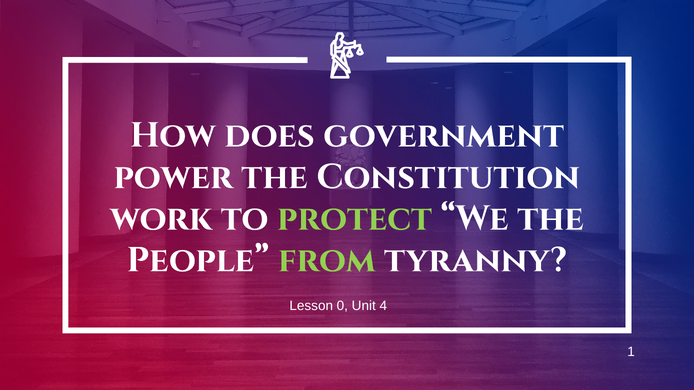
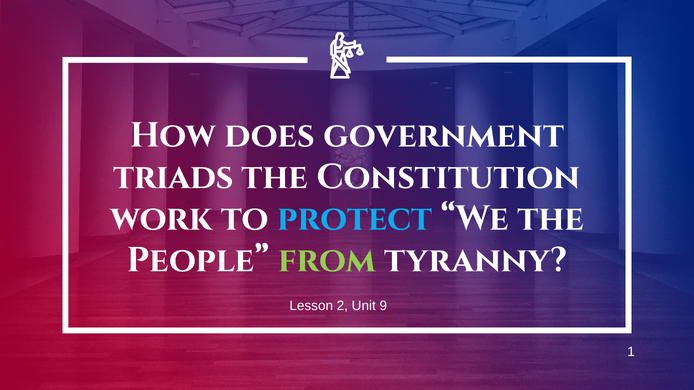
power: power -> triads (173, 177)
protect colour: light green -> light blue (354, 218)
0: 0 -> 2 (342, 306)
4: 4 -> 9 (383, 306)
